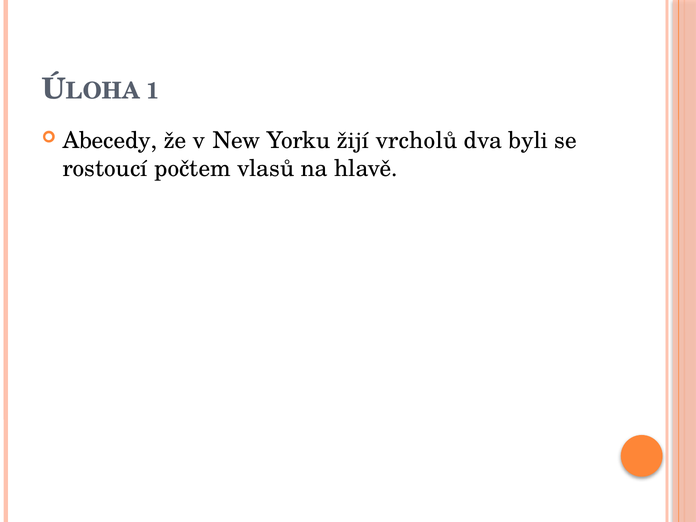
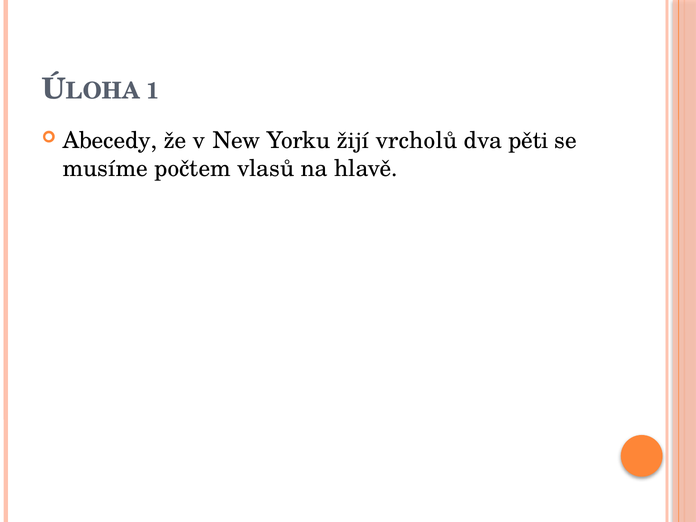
byli: byli -> pěti (528, 141)
rostoucí: rostoucí -> musíme (105, 169)
